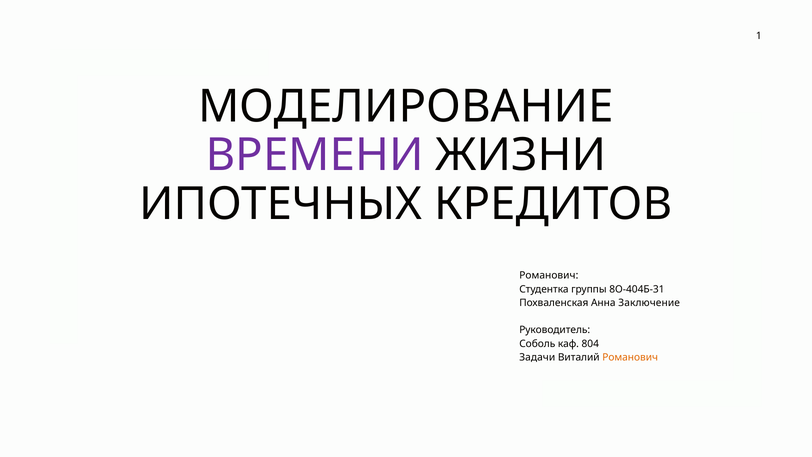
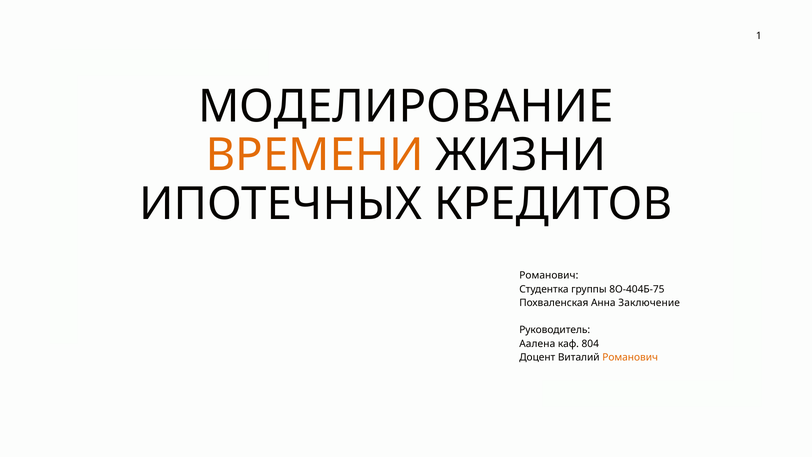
ВРЕМЕНИ colour: purple -> orange (315, 155)
8О-404Б-31: 8О-404Б-31 -> 8О-404Б-75 (637, 289)
Соболь: Соболь -> Аалена (537, 344)
Задачи: Задачи -> Доцент (537, 357)
